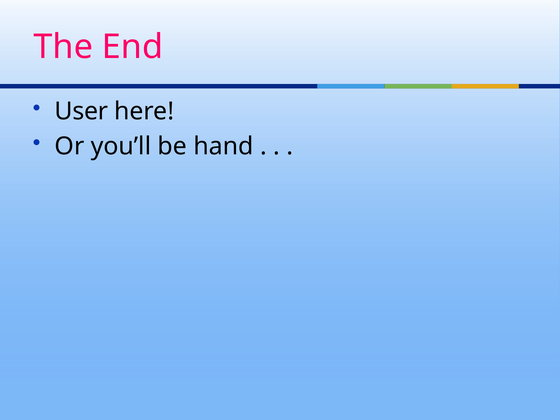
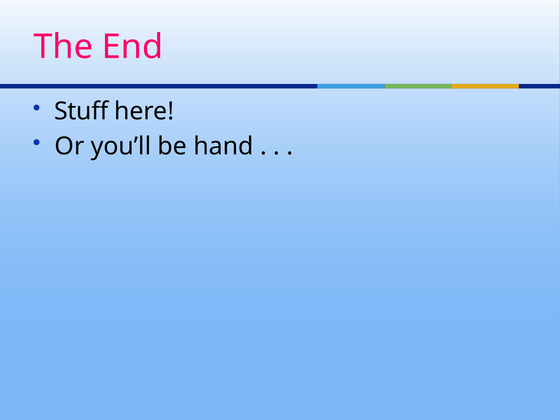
User: User -> Stuff (81, 111)
